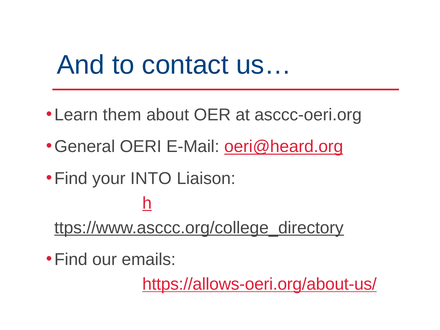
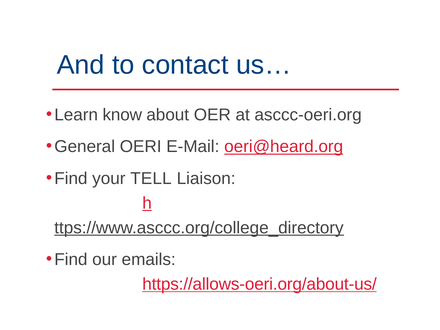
them: them -> know (122, 115)
INTO: INTO -> TELL (151, 179)
